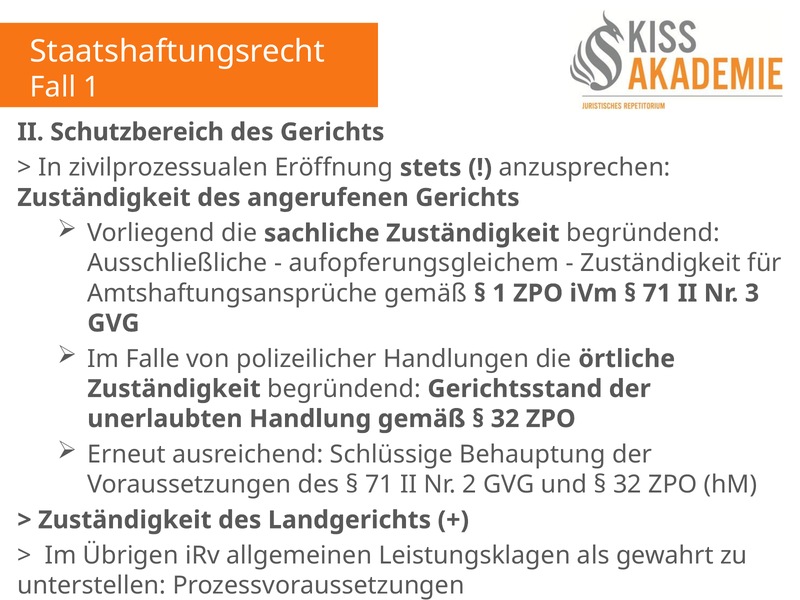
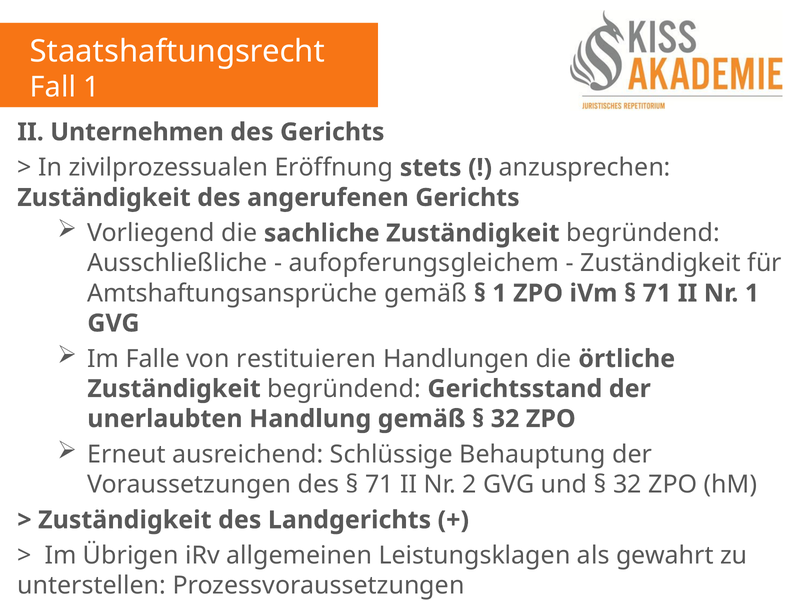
Schutzbereich: Schutzbereich -> Unternehmen (137, 132)
Nr 3: 3 -> 1 (752, 293)
polizeilicher: polizeilicher -> restituieren (306, 359)
